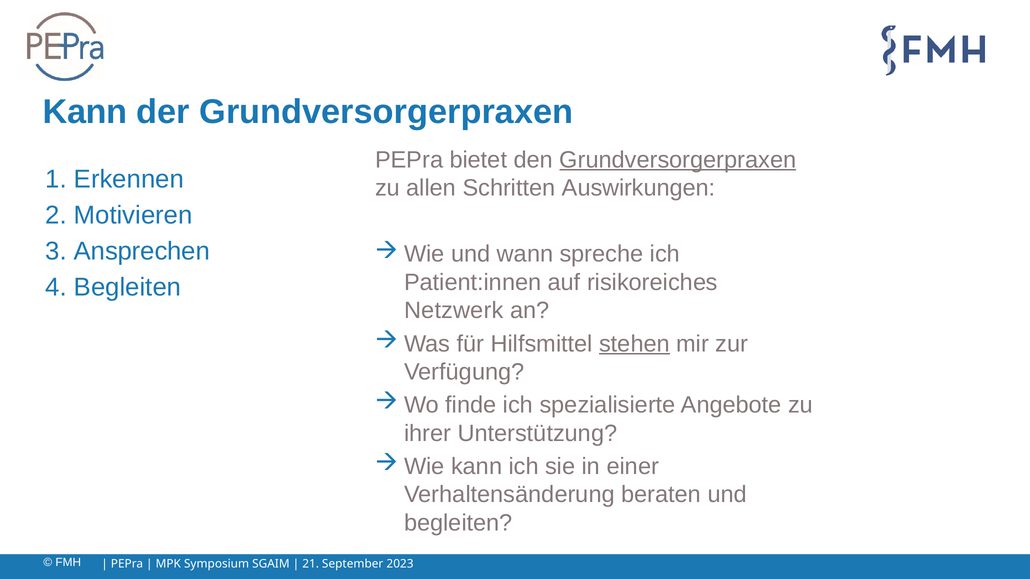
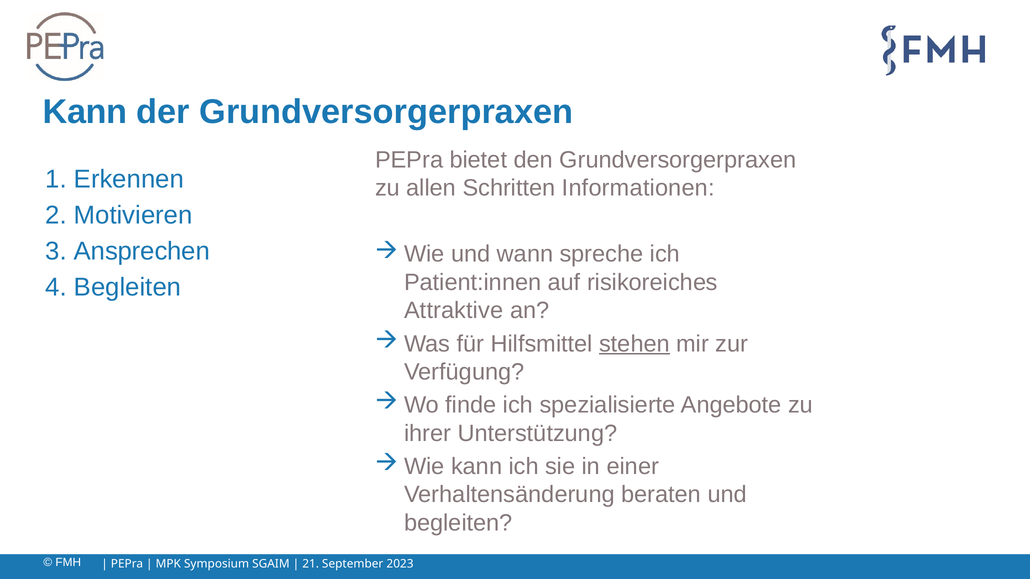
Grundversorgerpraxen underline: present -> none (678, 160)
Auswirkungen: Auswirkungen -> Informationen (638, 188)
Netzwerk: Netzwerk -> Attraktive (454, 311)
